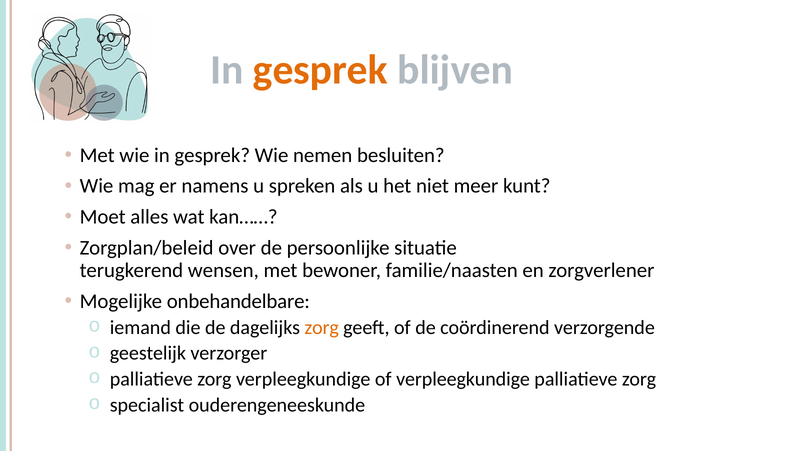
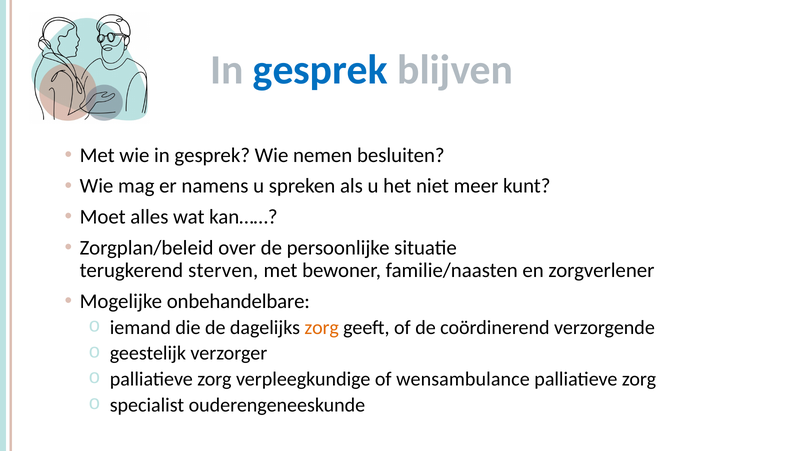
gesprek colour: orange -> blue (320, 70)
wensen: wensen -> sterven (223, 270)
of verpleegkundige: verpleegkundige -> wensambulance (463, 379)
